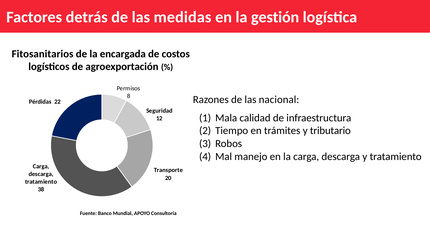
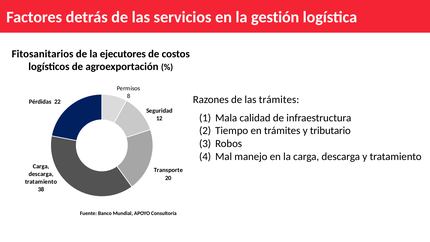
medidas: medidas -> servicios (183, 17)
encargada: encargada -> ejecutores (123, 54)
las nacional: nacional -> trámites (279, 99)
